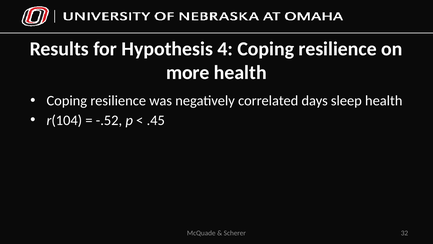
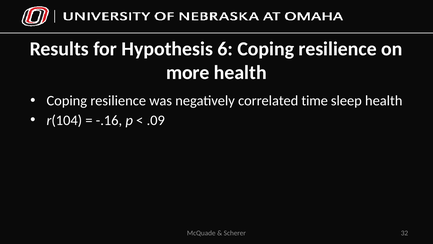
4: 4 -> 6 (225, 49)
days: days -> time (315, 101)
-.52: -.52 -> -.16 (109, 120)
.45: .45 -> .09 (156, 120)
